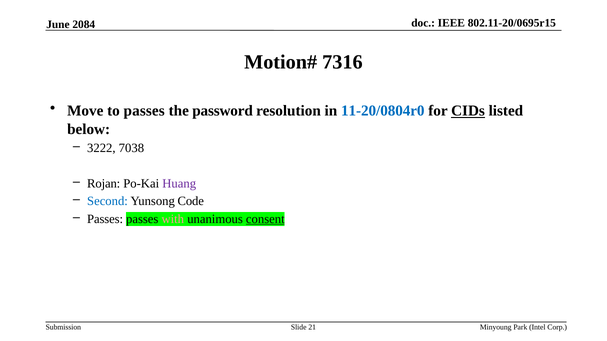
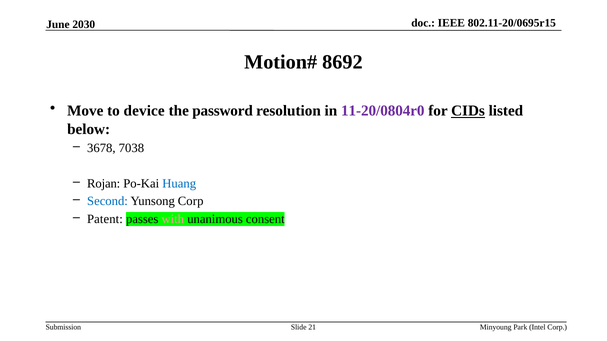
2084: 2084 -> 2030 (84, 24)
7316: 7316 -> 8692 (342, 62)
to passes: passes -> device (144, 111)
11-20/0804r0 colour: blue -> purple (383, 111)
3222: 3222 -> 3678 (101, 148)
Huang colour: purple -> blue (179, 184)
Yunsong Code: Code -> Corp (191, 201)
Passes: Passes -> Patent (105, 219)
consent underline: present -> none (265, 219)
